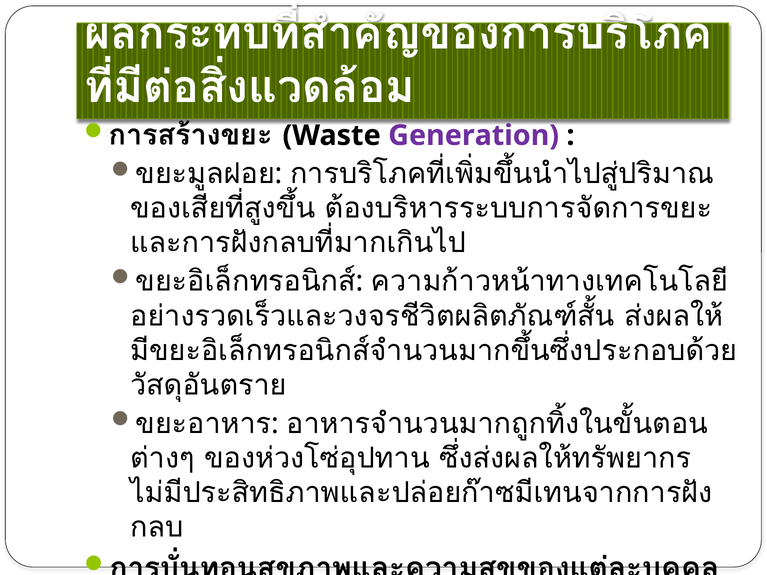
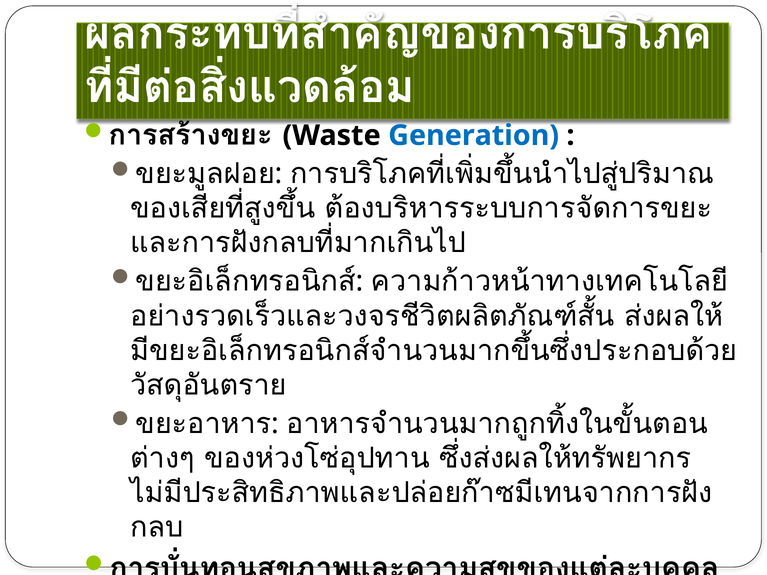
Generation colour: purple -> blue (474, 136)
